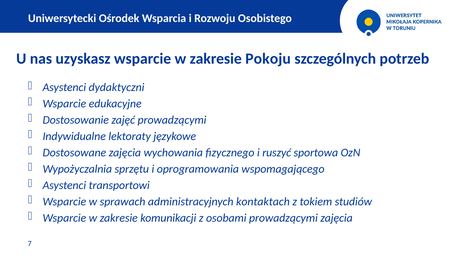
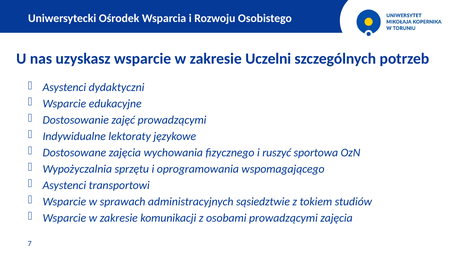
Pokoju: Pokoju -> Uczelni (268, 59)
kontaktach: kontaktach -> sąsiedztwie (263, 202)
